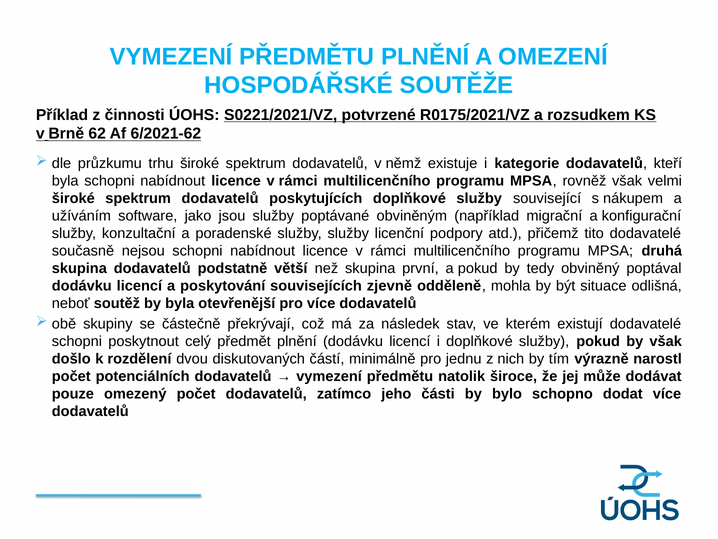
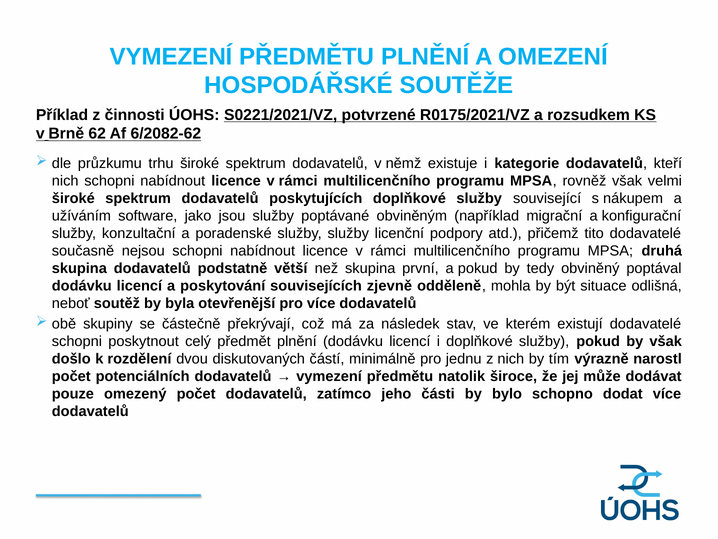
6/2021-62: 6/2021-62 -> 6/2082-62 (166, 134)
byla: byla -> nich (65, 181)
